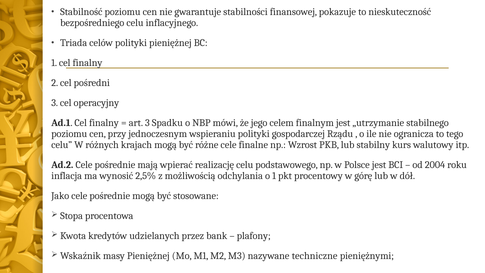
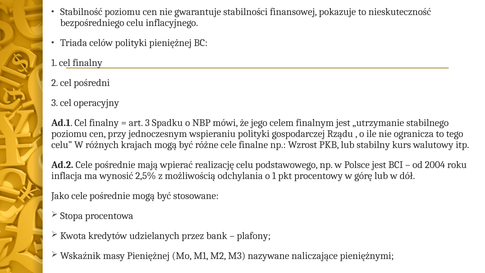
techniczne: techniczne -> naliczające (315, 256)
